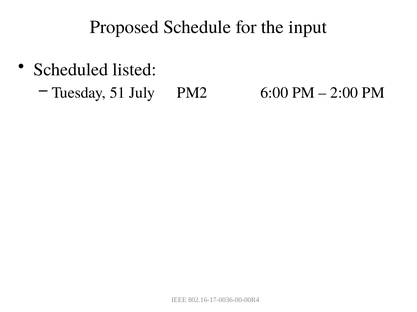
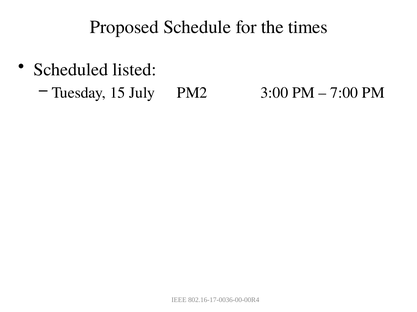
input: input -> times (308, 27)
51: 51 -> 15 (118, 93)
6:00: 6:00 -> 3:00 (274, 93)
2:00: 2:00 -> 7:00 (344, 93)
